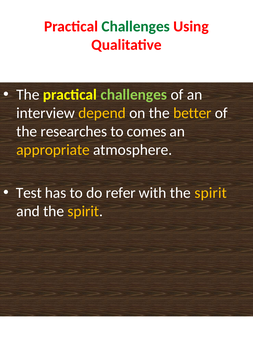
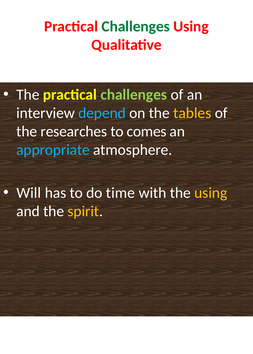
depend colour: yellow -> light blue (102, 113)
better: better -> tables (192, 113)
appropriate colour: yellow -> light blue (53, 150)
Test: Test -> Will (29, 193)
refer: refer -> time (120, 193)
with the spirit: spirit -> using (211, 193)
